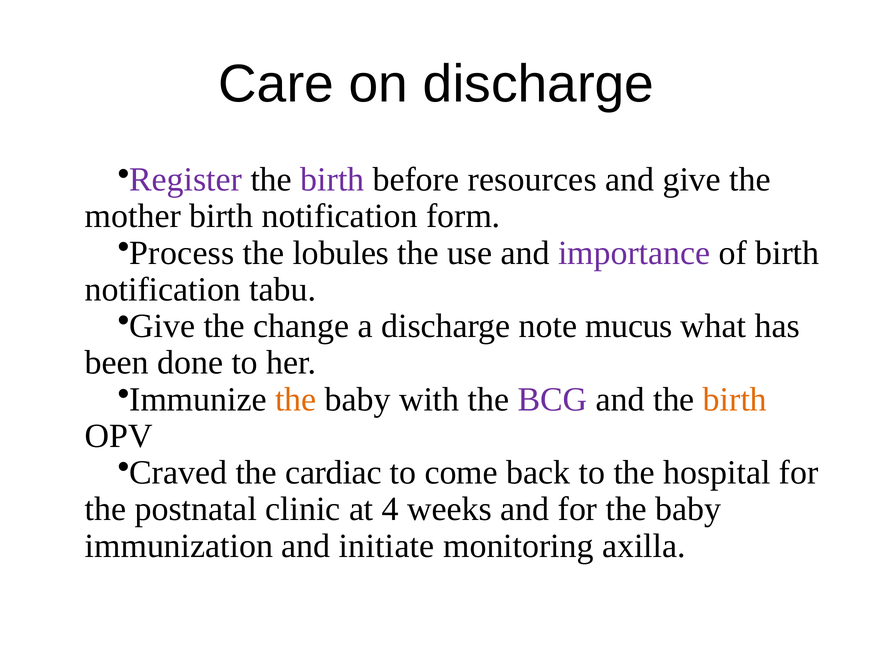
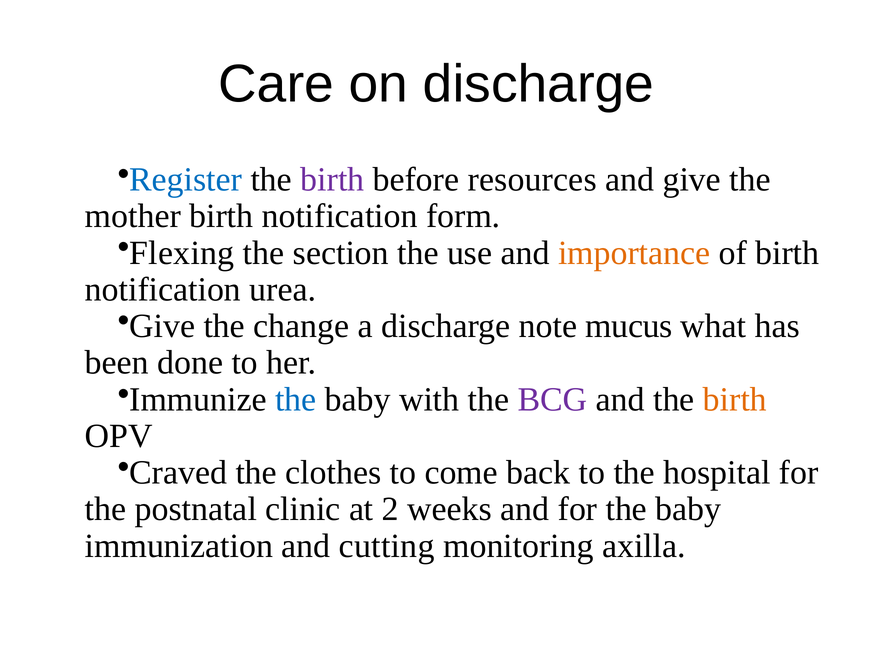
Register colour: purple -> blue (186, 180)
Process: Process -> Flexing (182, 253)
lobules: lobules -> section (341, 253)
importance colour: purple -> orange (634, 253)
tabu: tabu -> urea (283, 290)
the colour: orange -> blue (296, 400)
cardiac: cardiac -> clothes (333, 473)
4: 4 -> 2 (390, 510)
initiate: initiate -> cutting (387, 547)
